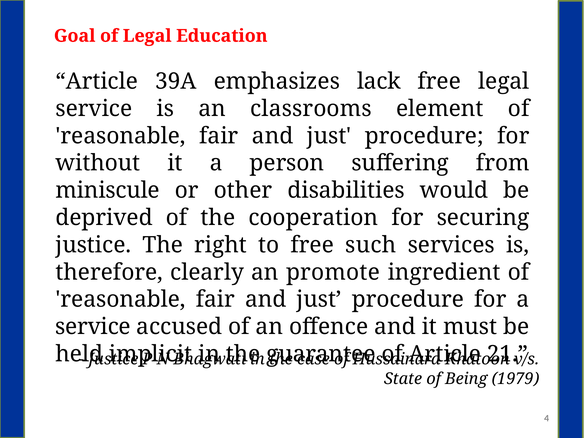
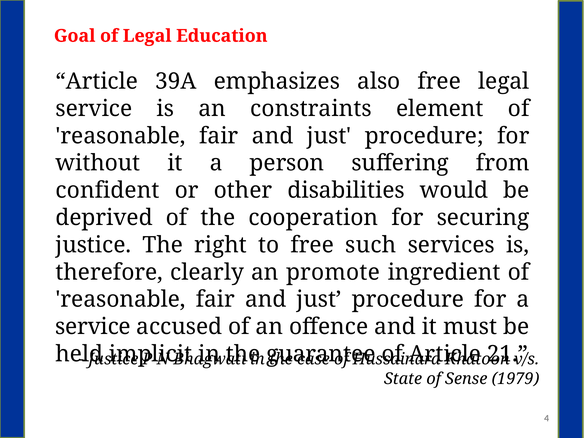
lack: lack -> also (379, 81)
classrooms: classrooms -> constraints (311, 109)
miniscule: miniscule -> confident (108, 190)
Being: Being -> Sense (466, 379)
